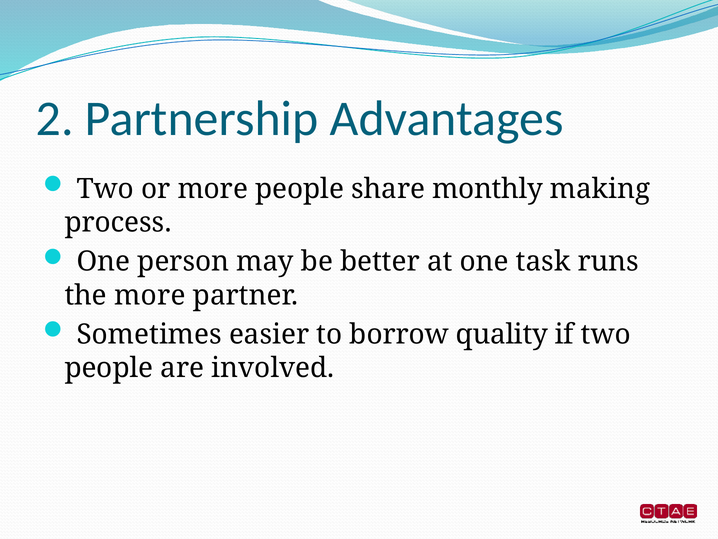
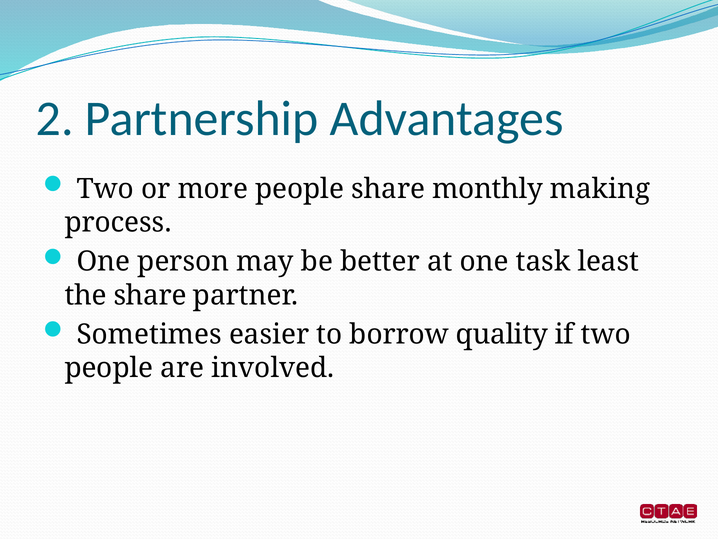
runs: runs -> least (608, 262)
the more: more -> share (150, 295)
